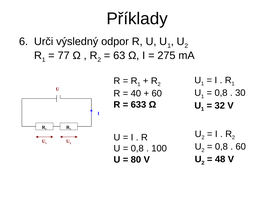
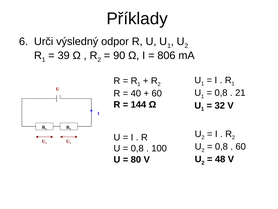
77: 77 -> 39 (64, 55)
63: 63 -> 90 (119, 55)
275: 275 -> 806 (167, 55)
30: 30 -> 21 (240, 93)
633: 633 -> 144 (138, 104)
